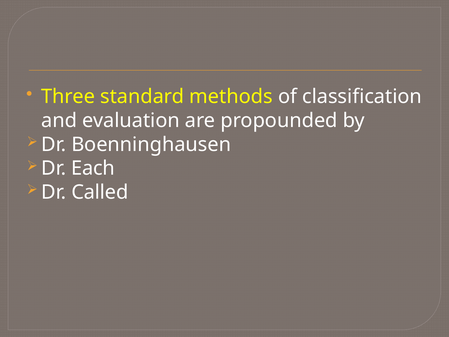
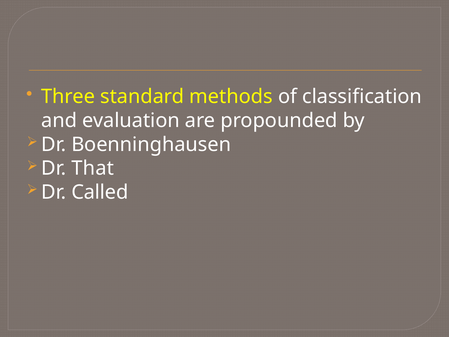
Each: Each -> That (93, 168)
